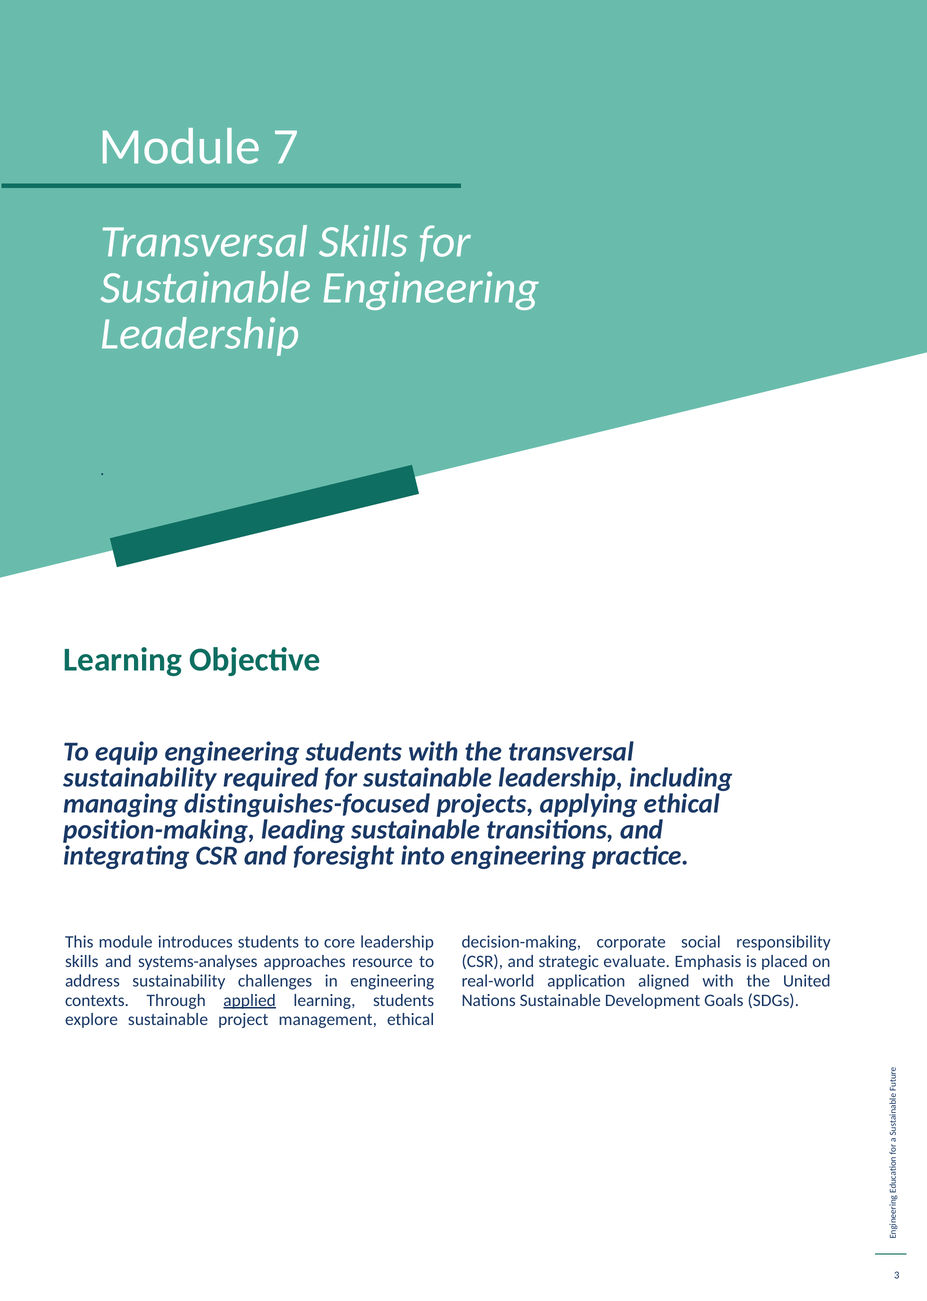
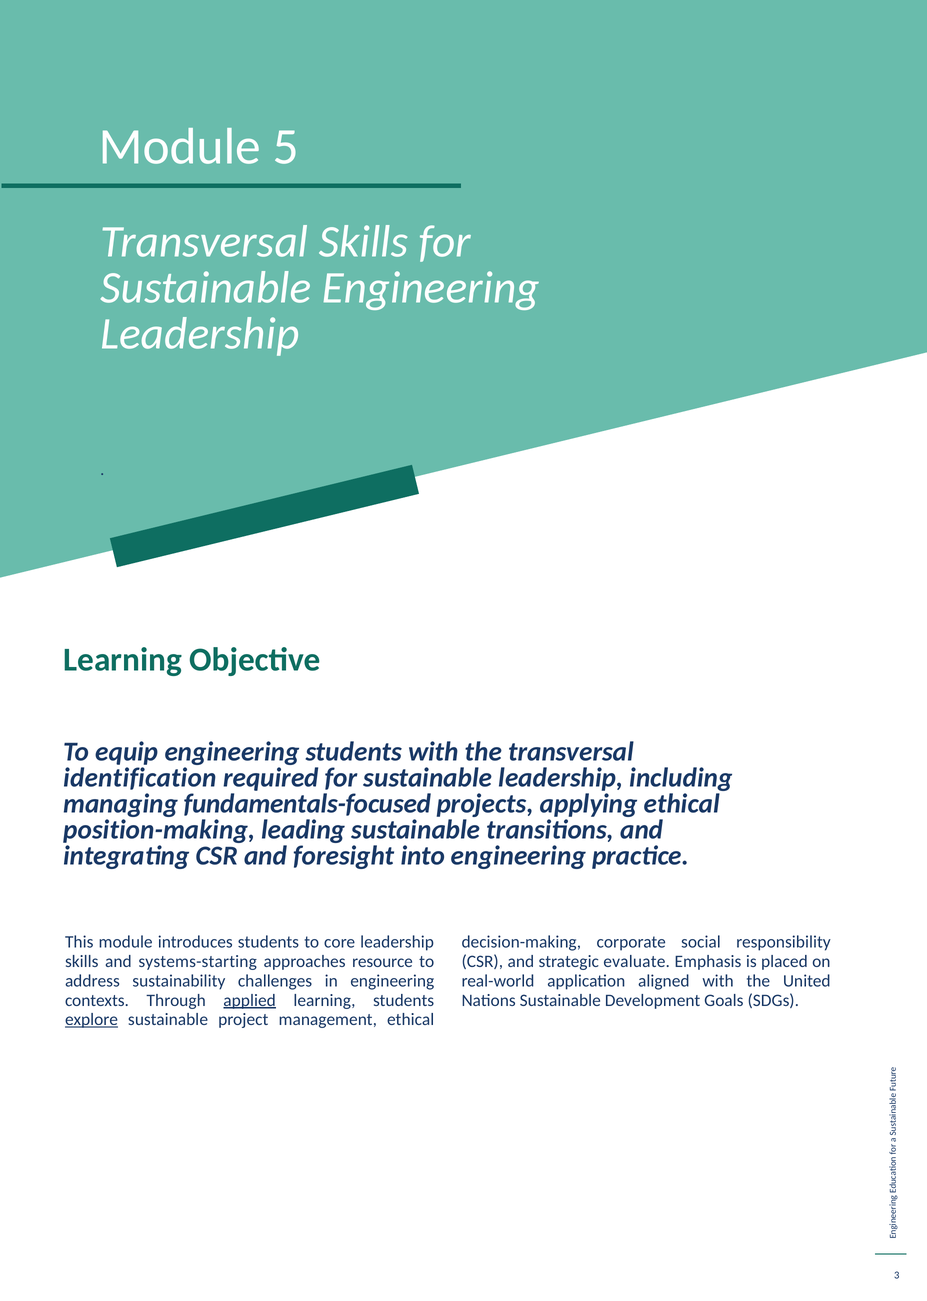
7: 7 -> 5 (286, 147)
sustainability: sustainability -> identification (140, 777)
distinguishes-focused: distinguishes-focused -> fundamentals-focused (307, 803)
systems-analyses: systems-analyses -> systems-starting (198, 961)
explore underline: none -> present (91, 1019)
